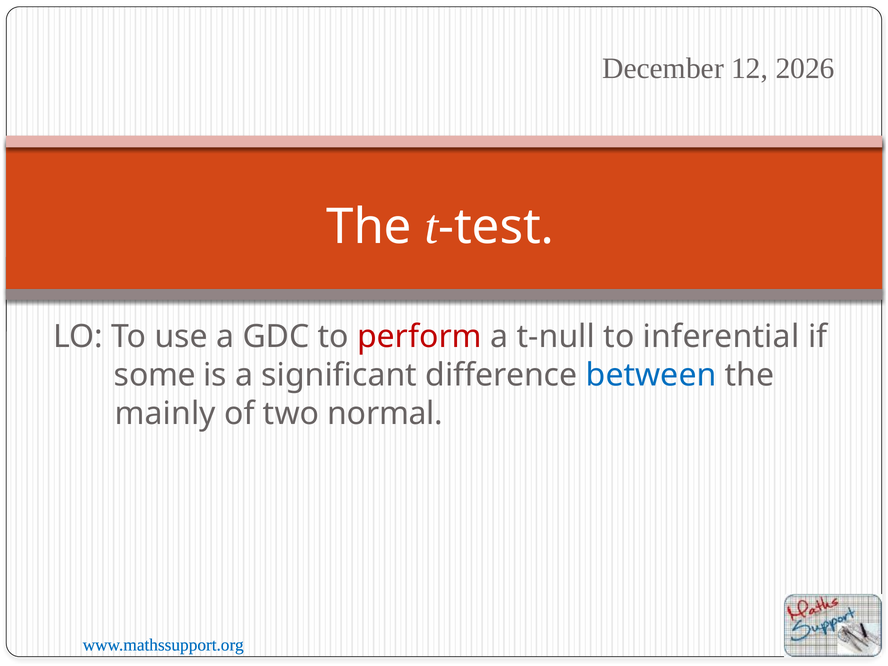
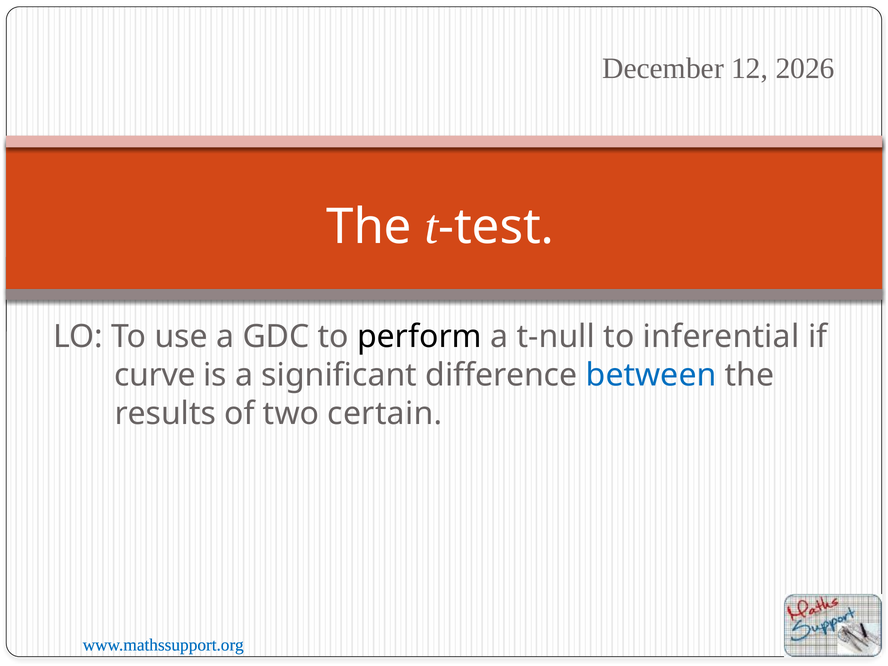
perform colour: red -> black (420, 337)
some: some -> curve (155, 375)
mainly: mainly -> results (165, 414)
normal: normal -> certain (385, 414)
